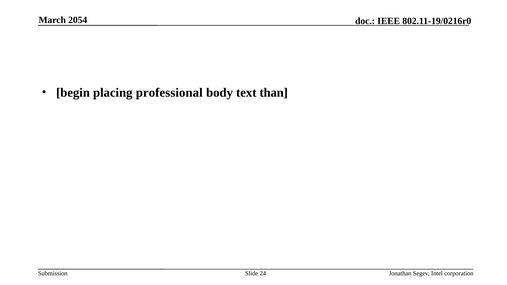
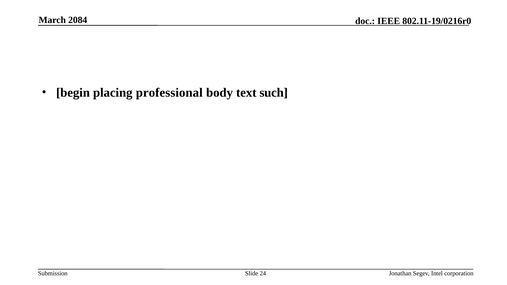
2054: 2054 -> 2084 (78, 20)
than: than -> such (274, 93)
